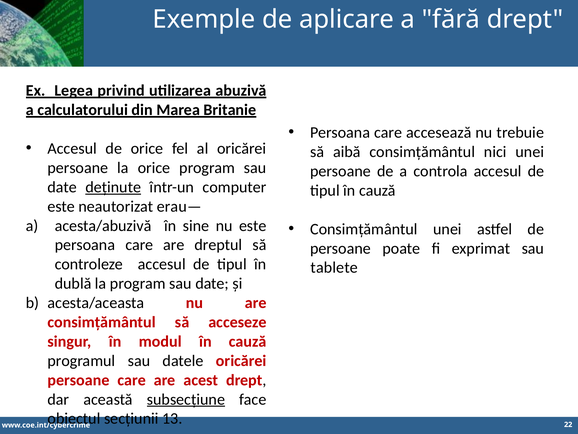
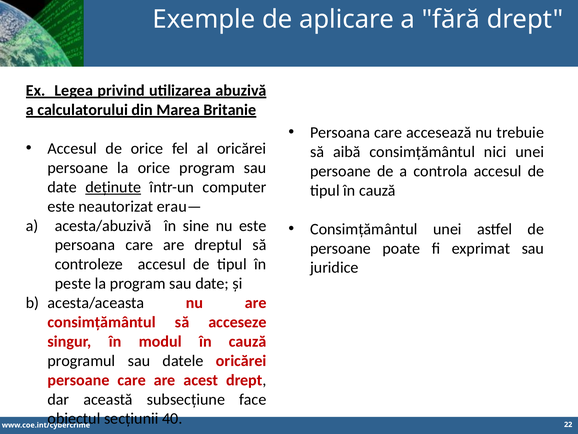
tablete: tablete -> juridice (334, 267)
dublă: dublă -> peste (73, 283)
subsecțiune underline: present -> none (186, 399)
13: 13 -> 40 (172, 418)
